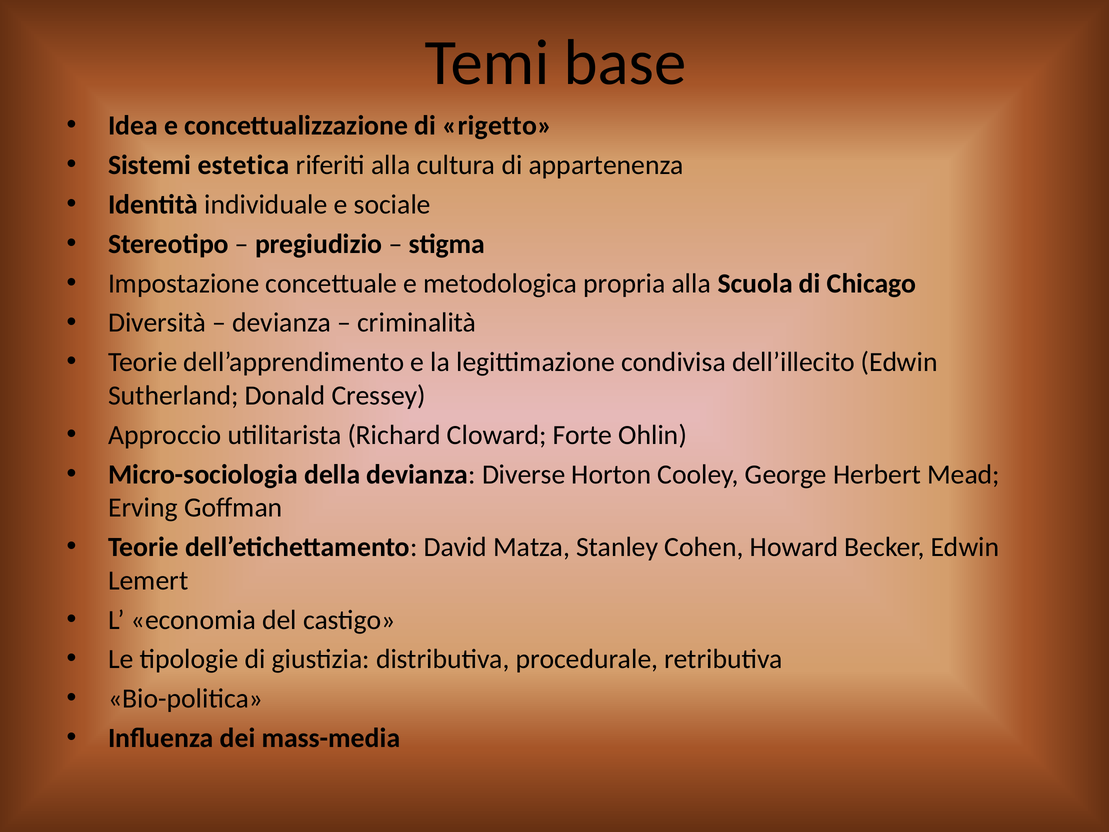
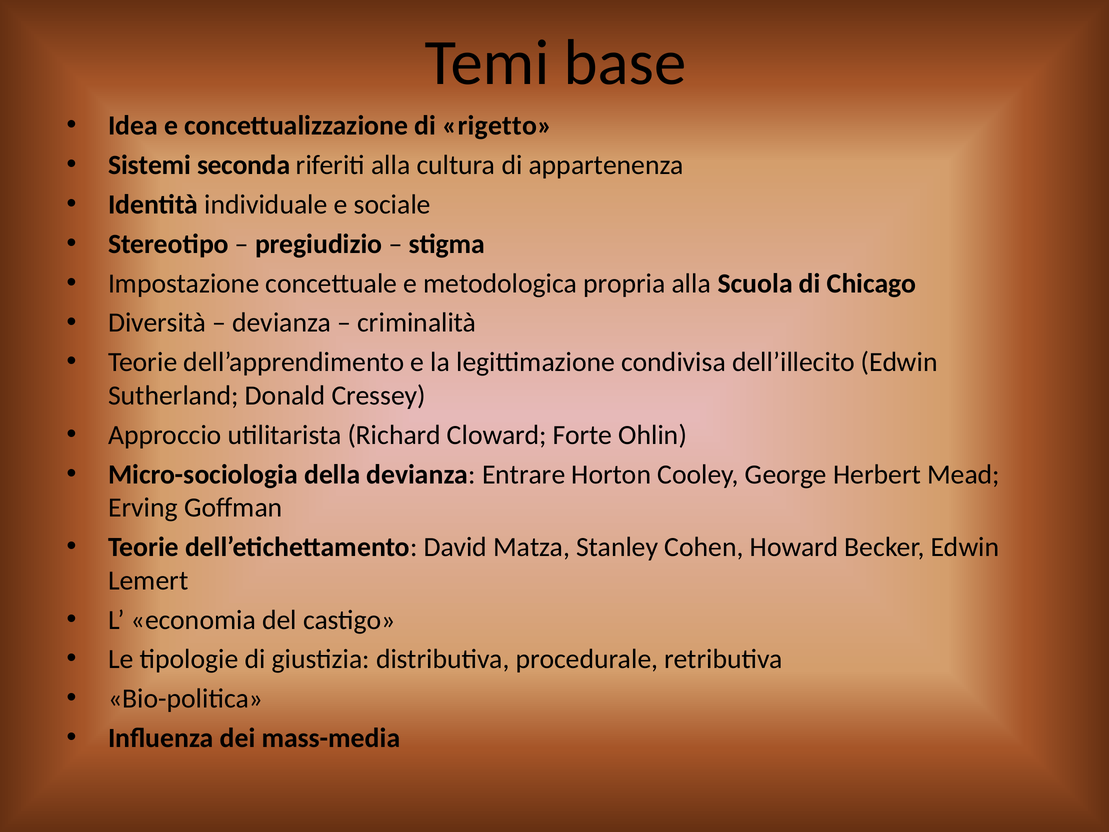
estetica: estetica -> seconda (244, 165)
Diverse: Diverse -> Entrare (524, 474)
